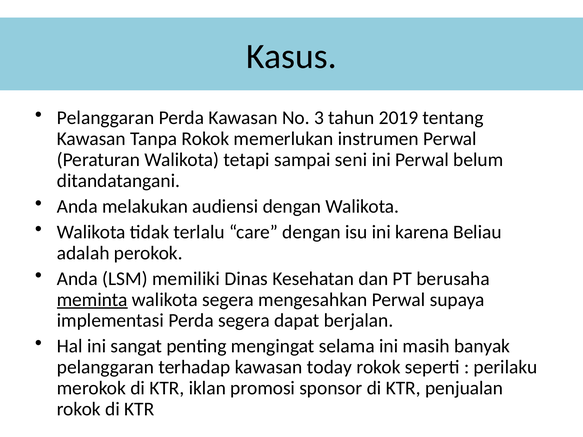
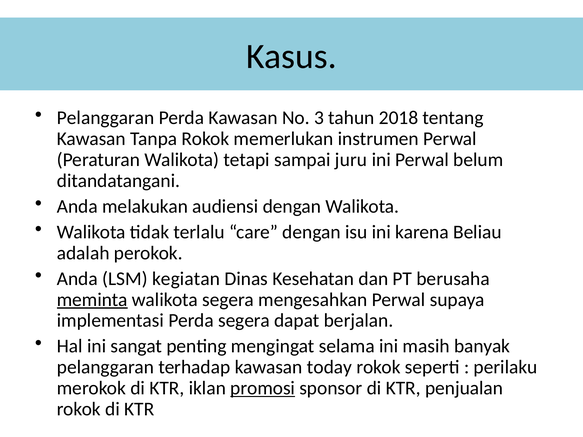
2019: 2019 -> 2018 (399, 118)
seni: seni -> juru (351, 160)
memiliki: memiliki -> kegiatan (186, 279)
promosi underline: none -> present (263, 388)
